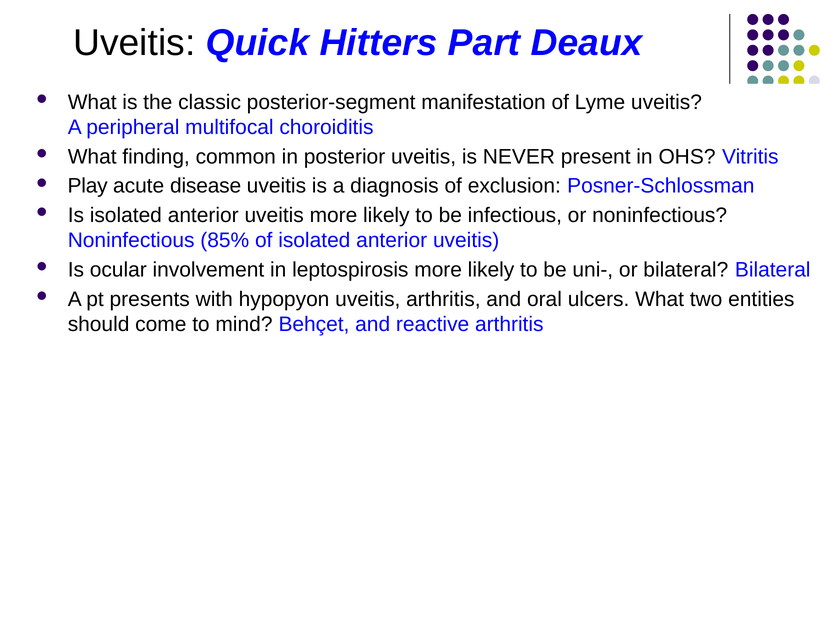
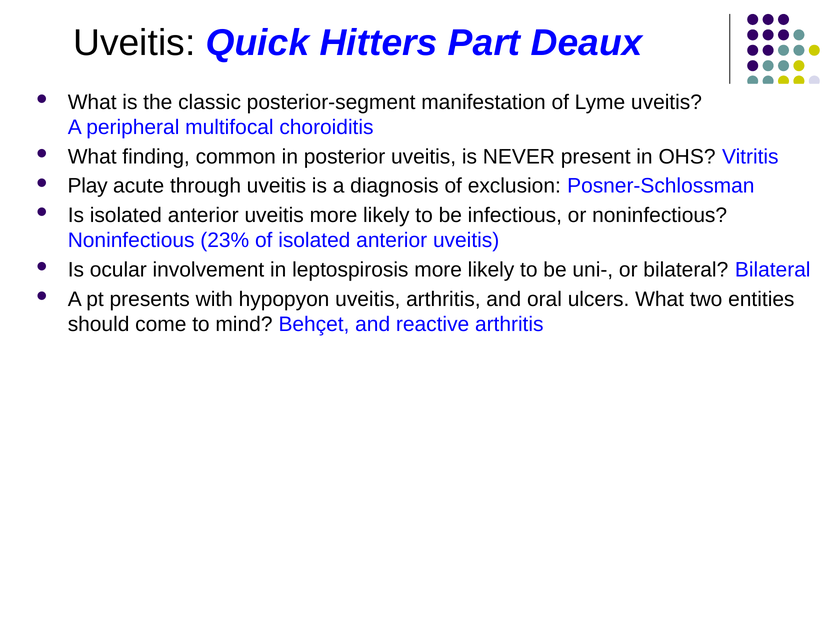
disease: disease -> through (206, 186)
85%: 85% -> 23% (225, 240)
